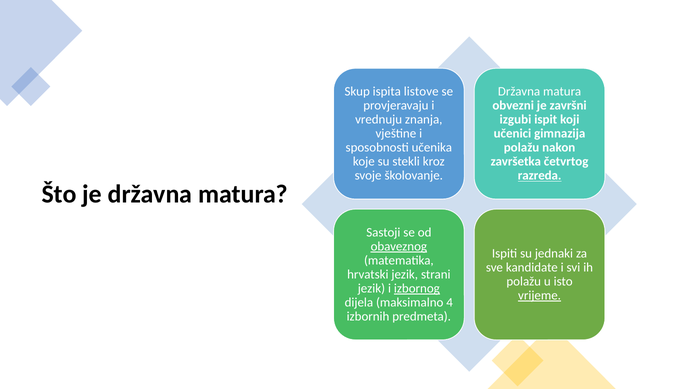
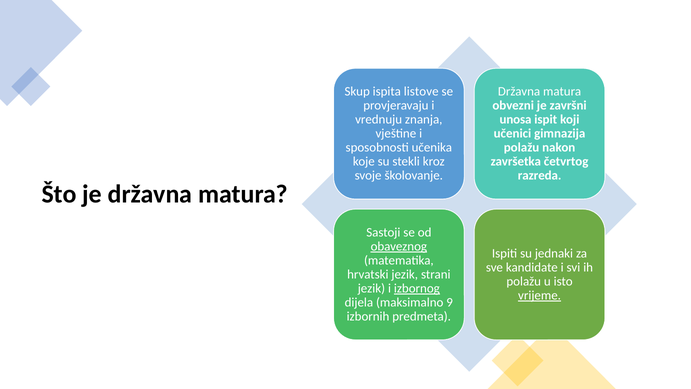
izgubi: izgubi -> unosa (516, 119)
razreda underline: present -> none (540, 175)
4: 4 -> 9 (450, 302)
